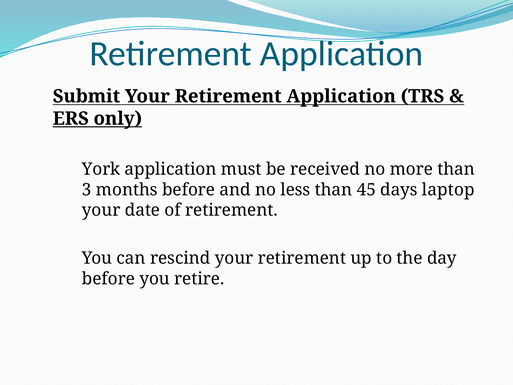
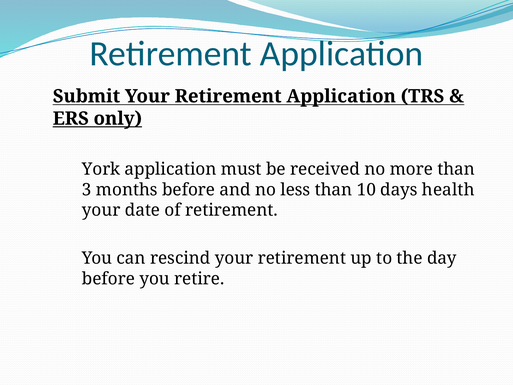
45: 45 -> 10 (366, 190)
laptop: laptop -> health (448, 190)
